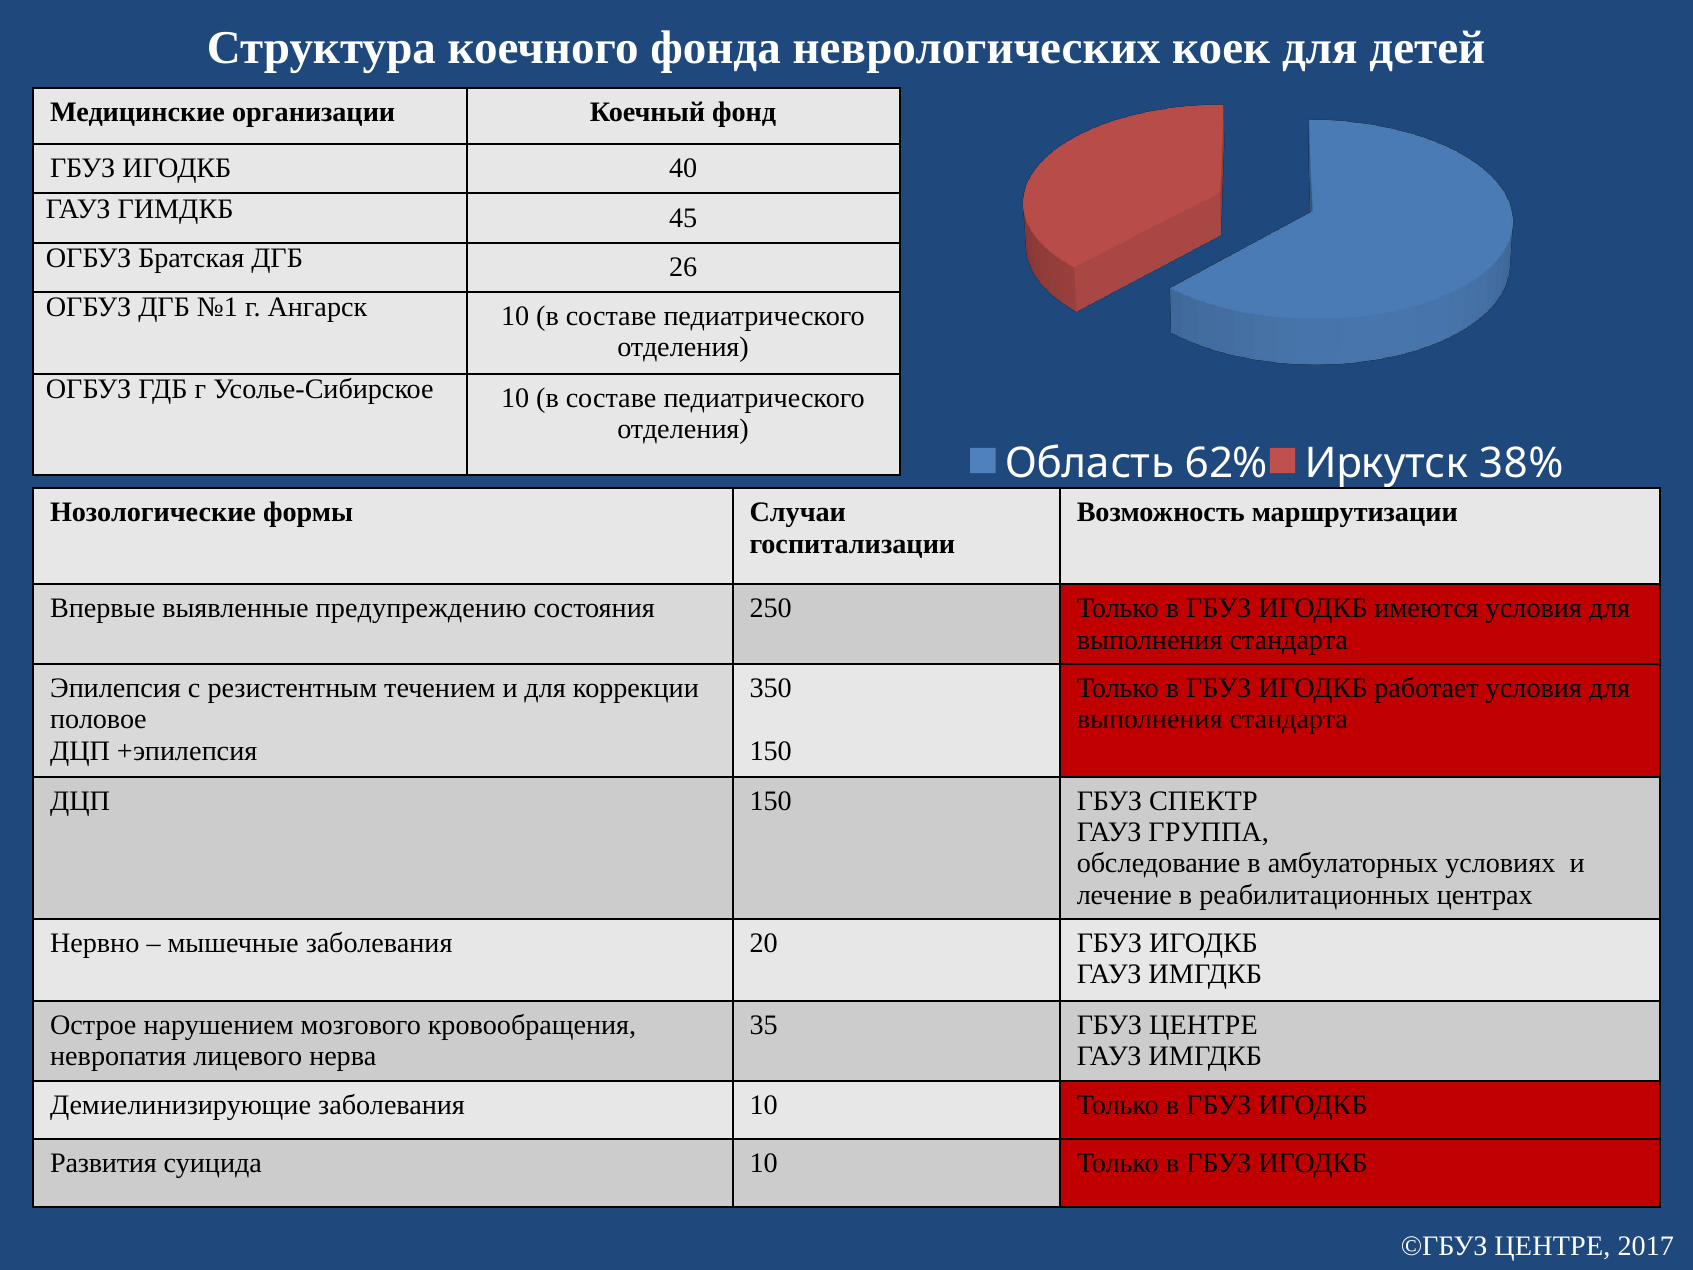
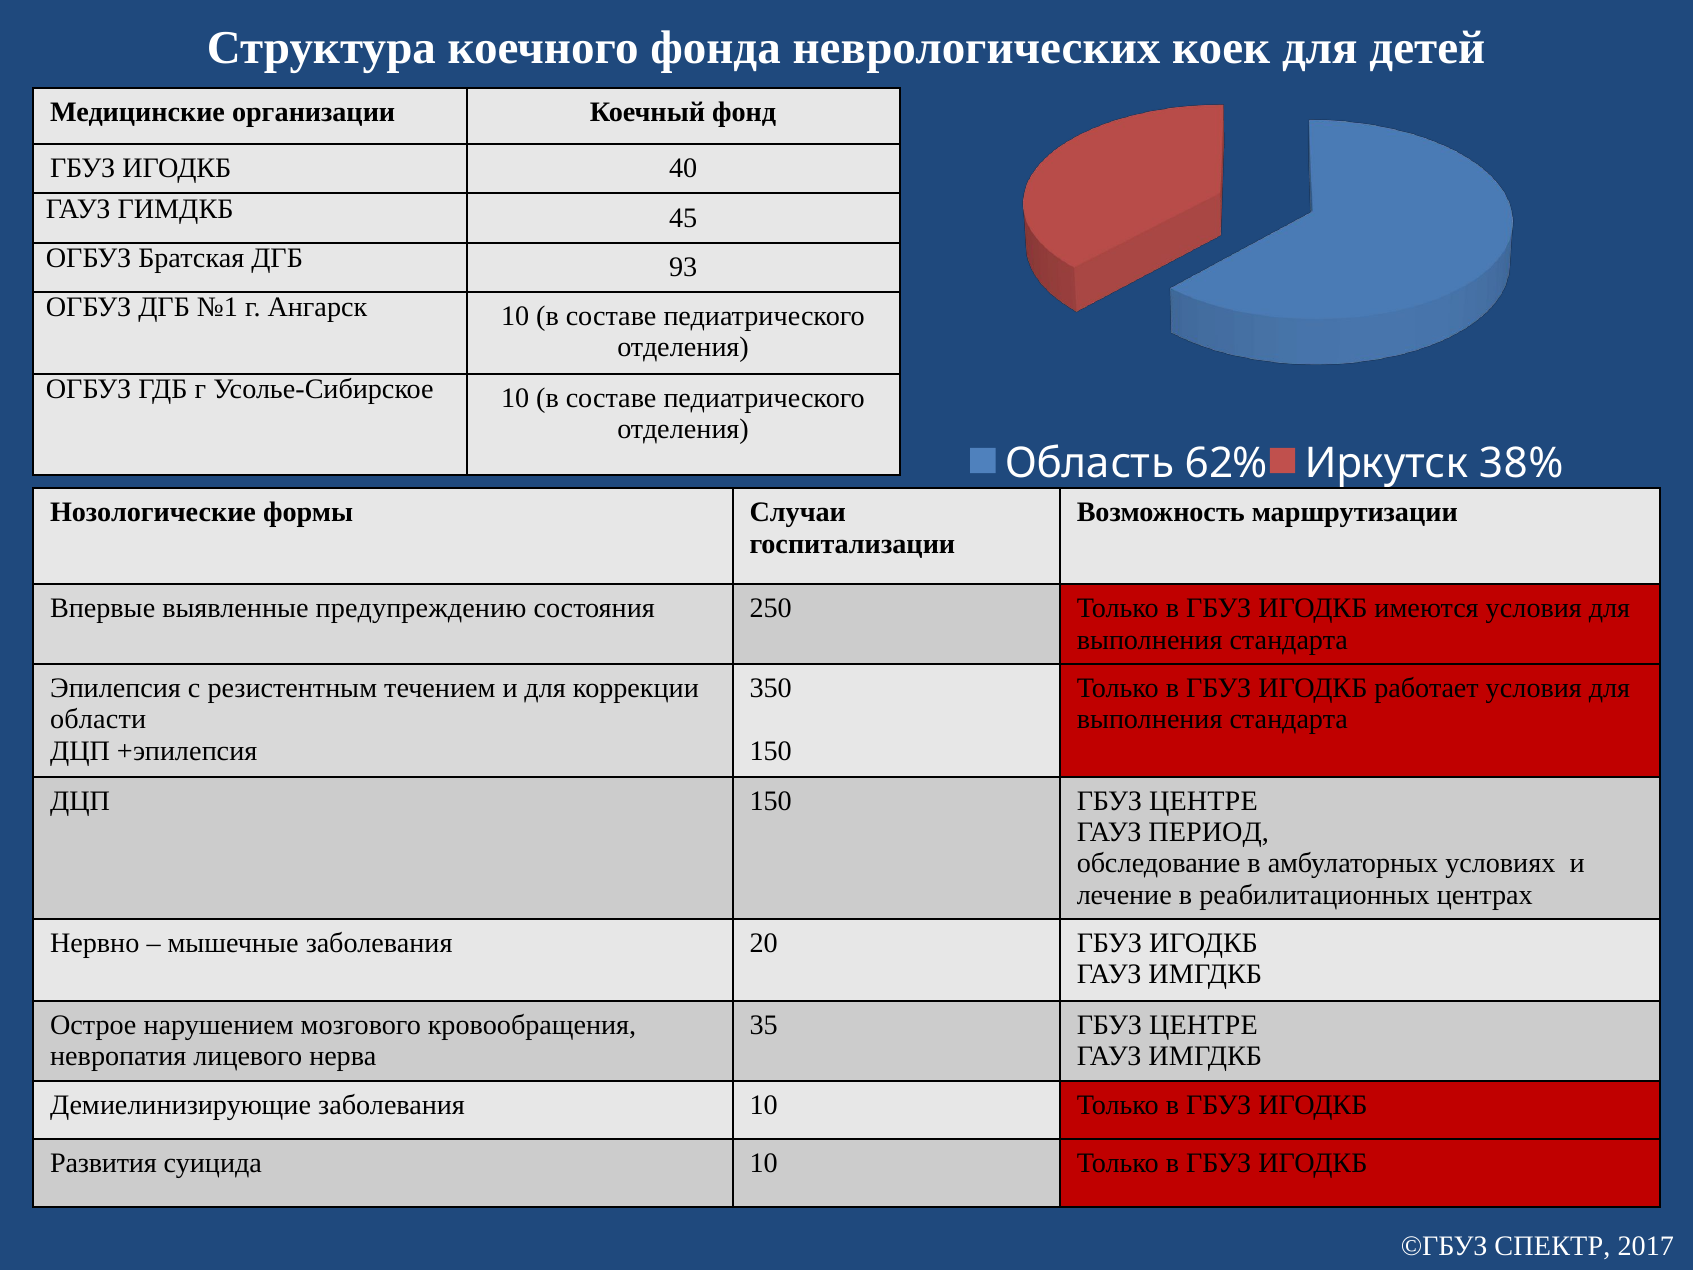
26: 26 -> 93 (683, 267)
половое: половое -> области (98, 719)
150 ГБУЗ СПЕКТР: СПЕКТР -> ЦЕНТРЕ (1203, 801)
ГРУППА: ГРУППА -> ПЕРИОД (1209, 832)
©ГБУЗ ЦЕНТРЕ: ЦЕНТРЕ -> СПЕКТР (1552, 1246)
